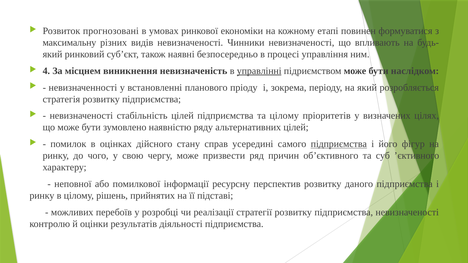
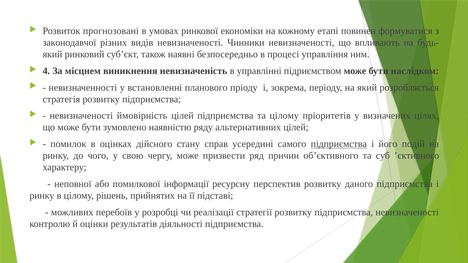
максимальну: максимальну -> законодавчої (69, 43)
управлінні underline: present -> none (259, 71)
стабільність: стабільність -> ймовірність (142, 116)
фігур: фігур -> подій (413, 144)
